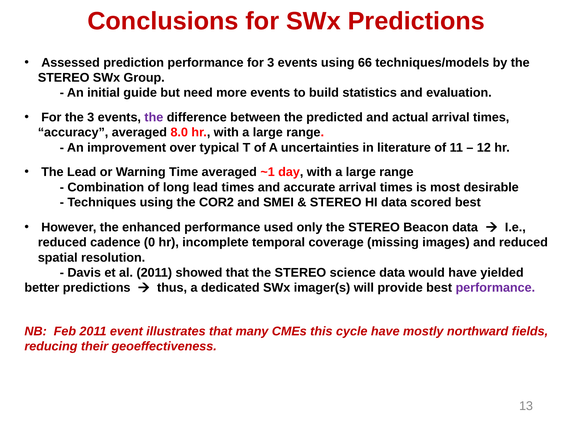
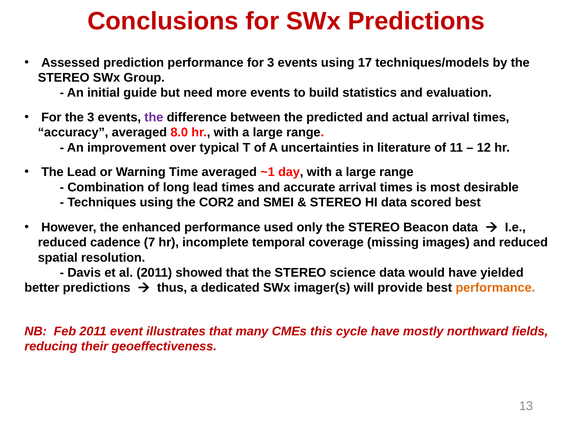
66: 66 -> 17 (365, 63)
0: 0 -> 7 (150, 243)
performance colour: purple -> orange (495, 288)
